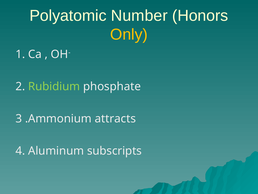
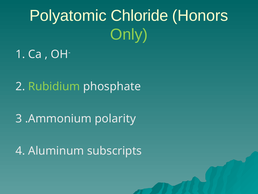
Number: Number -> Chloride (139, 16)
Only colour: yellow -> light green (129, 34)
attracts: attracts -> polarity (115, 118)
